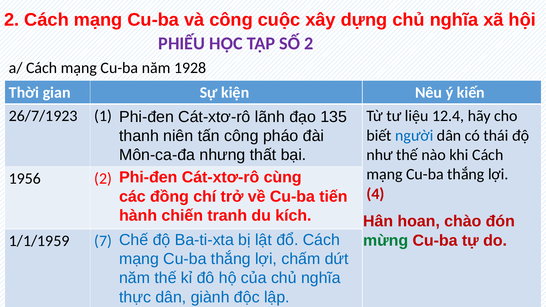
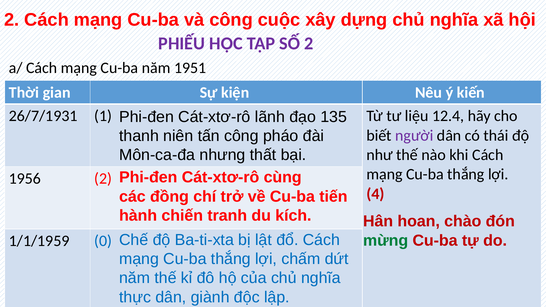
1928: 1928 -> 1951 (190, 68)
26/7/1923: 26/7/1923 -> 26/7/1931 (43, 116)
người colour: blue -> purple (414, 136)
7: 7 -> 0 (103, 241)
